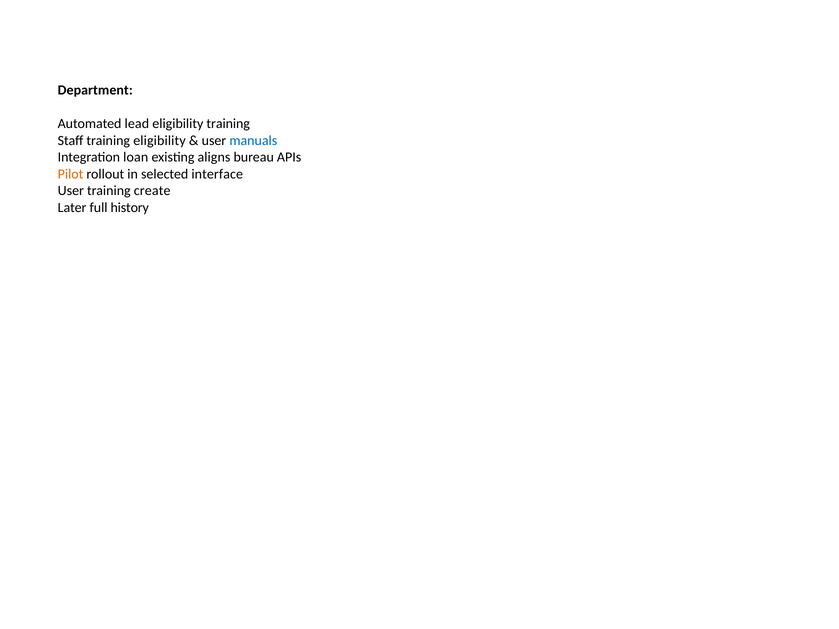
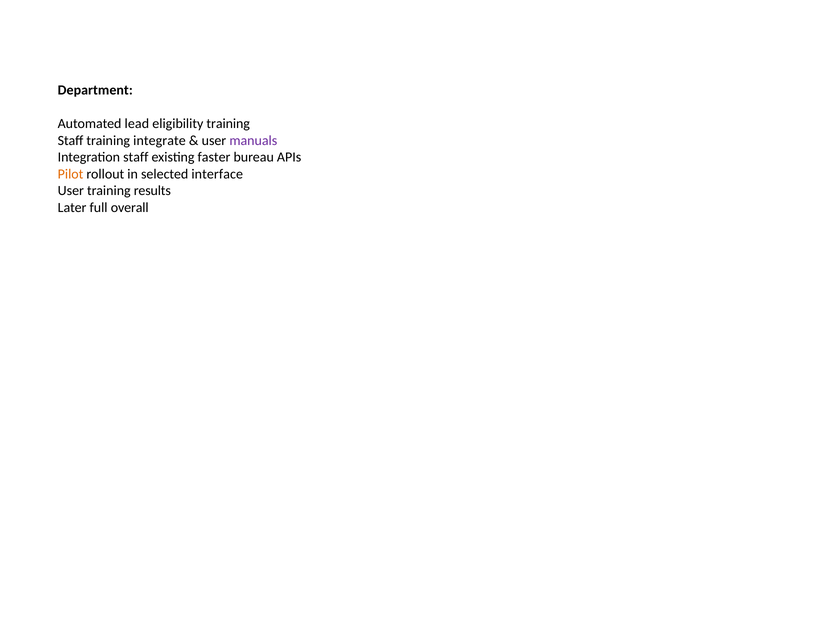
training eligibility: eligibility -> integrate (160, 141)
manuals colour: blue -> purple (253, 141)
Integration loan: loan -> staff (136, 157)
aligns: aligns -> faster (214, 157)
create: create -> results (152, 191)
history: history -> overall (130, 208)
